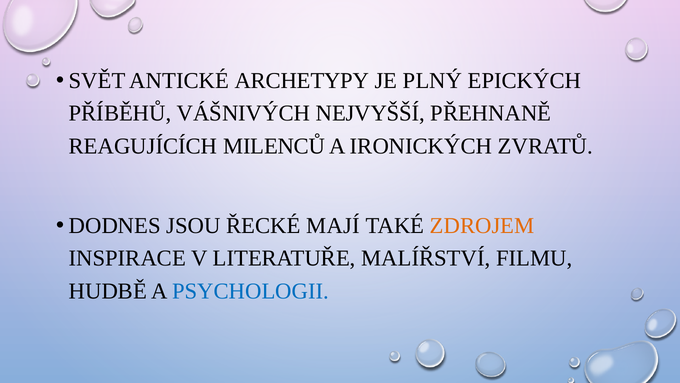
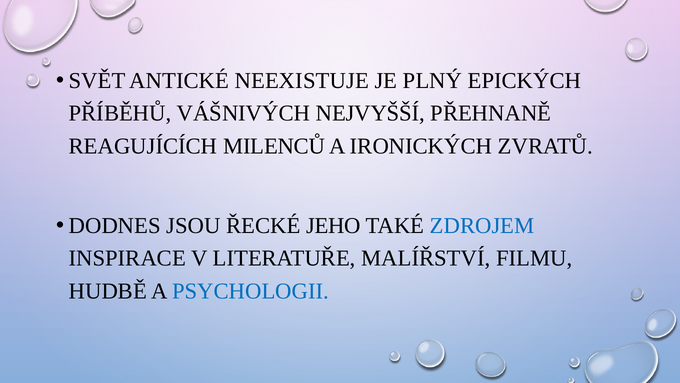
ARCHETYPY: ARCHETYPY -> NEEXISTUJE (302, 81)
MAJÍ: MAJÍ -> JEHO (333, 225)
ZDROJEM colour: orange -> blue (482, 225)
